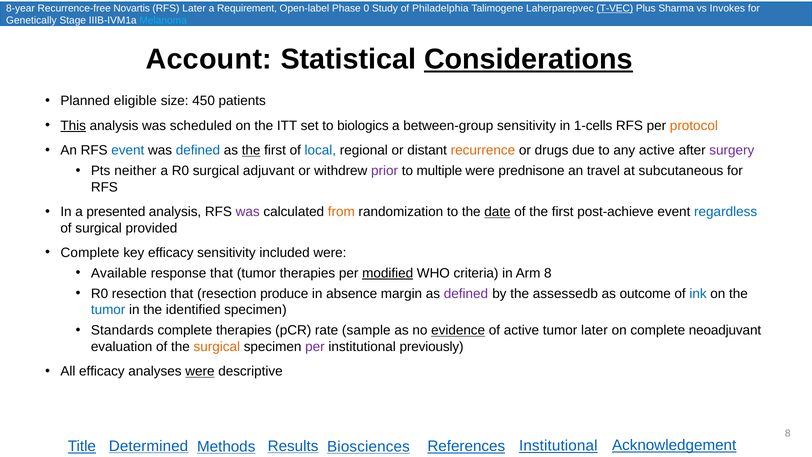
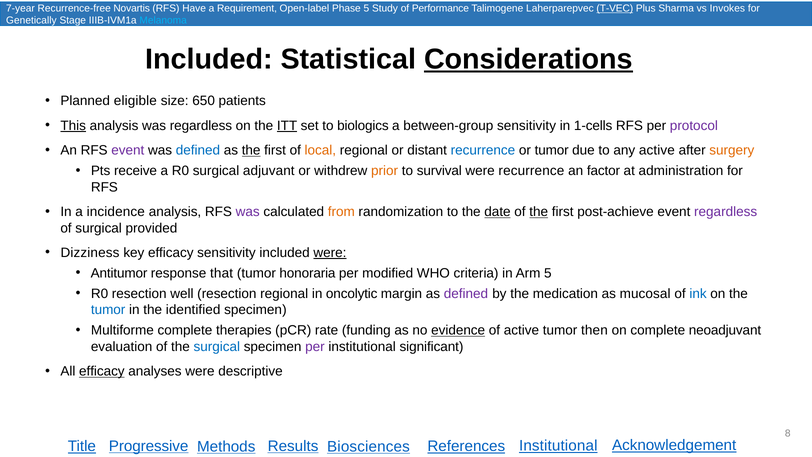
8-year: 8-year -> 7-year (20, 8)
RFS Later: Later -> Have (194, 8)
Phase 0: 0 -> 5 (366, 8)
Philadelphia: Philadelphia -> Performance (440, 8)
Account: Account -> Included (209, 59)
450: 450 -> 650 (204, 101)
was scheduled: scheduled -> regardless (201, 126)
ITT underline: none -> present (287, 126)
protocol colour: orange -> purple (694, 126)
event colour: blue -> purple (128, 150)
local colour: blue -> orange (320, 150)
recurrence colour: orange -> blue (483, 150)
or drugs: drugs -> tumor (552, 150)
surgery colour: purple -> orange (732, 150)
neither: neither -> receive (136, 171)
prior colour: purple -> orange (385, 171)
multiple: multiple -> survival (439, 171)
were prednisone: prednisone -> recurrence (531, 171)
travel: travel -> factor (604, 171)
subcutaneous: subcutaneous -> administration (681, 171)
presented: presented -> incidence (116, 212)
the underline: none -> present (539, 212)
regardless colour: blue -> purple (726, 212)
Complete: Complete -> Dizziness (90, 253)
were underline: none -> present (330, 253)
Available: Available -> Antitumor (119, 273)
tumor therapies: therapies -> honoraria (307, 273)
modified underline: present -> none (388, 273)
Arm 8: 8 -> 5 (548, 273)
resection that: that -> well (182, 294)
resection produce: produce -> regional (284, 294)
absence: absence -> oncolytic (352, 294)
assessedb: assessedb -> medication (565, 294)
outcome: outcome -> mucosal (645, 294)
Standards: Standards -> Multiforme (122, 330)
sample: sample -> funding (366, 330)
tumor later: later -> then (594, 330)
surgical colour: orange -> blue (217, 346)
previously: previously -> significant (431, 346)
efficacy underline: none -> present (102, 371)
were underline: present -> none (200, 371)
Determined: Determined -> Progressive (149, 446)
